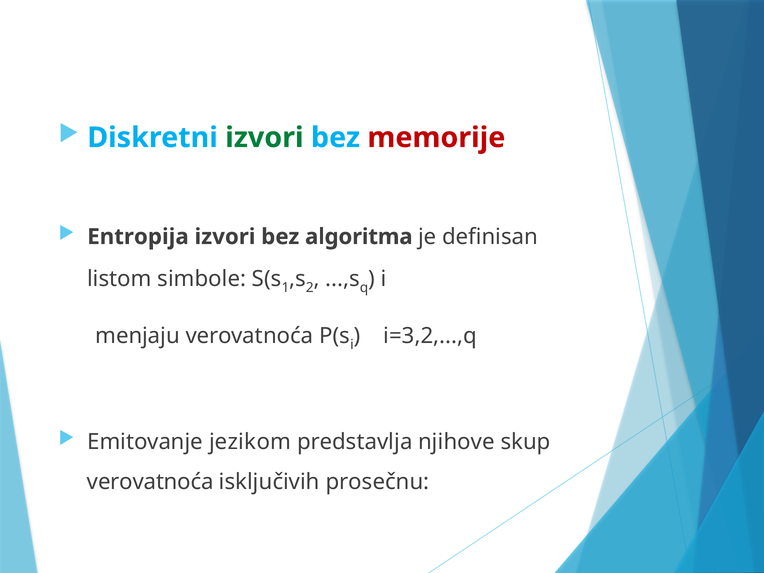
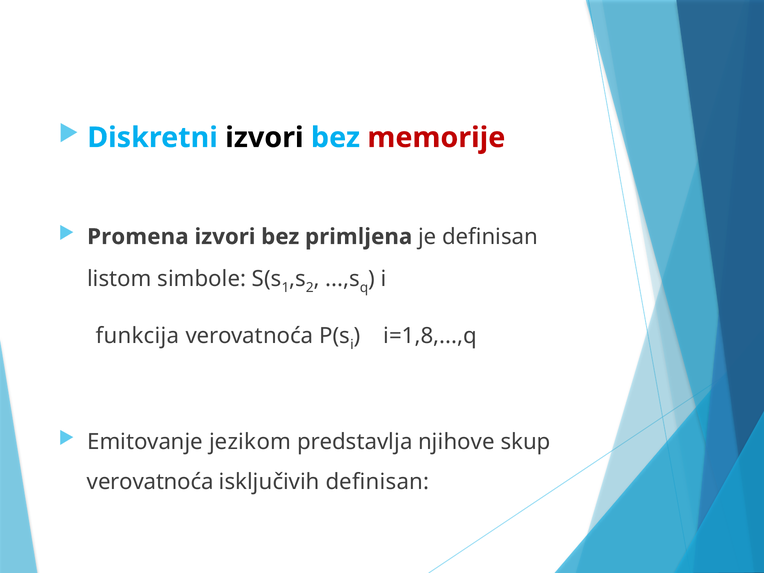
izvori colour: green -> black (264, 138)
Entropija: Entropija -> Promena (138, 237)
algoritma: algoritma -> primljena (359, 237)
menjaju: menjaju -> funkcija (137, 336)
i=3,2,...,q: i=3,2,...,q -> i=1,8,...,q (430, 336)
isključivih prosečnu: prosečnu -> definisan (377, 482)
